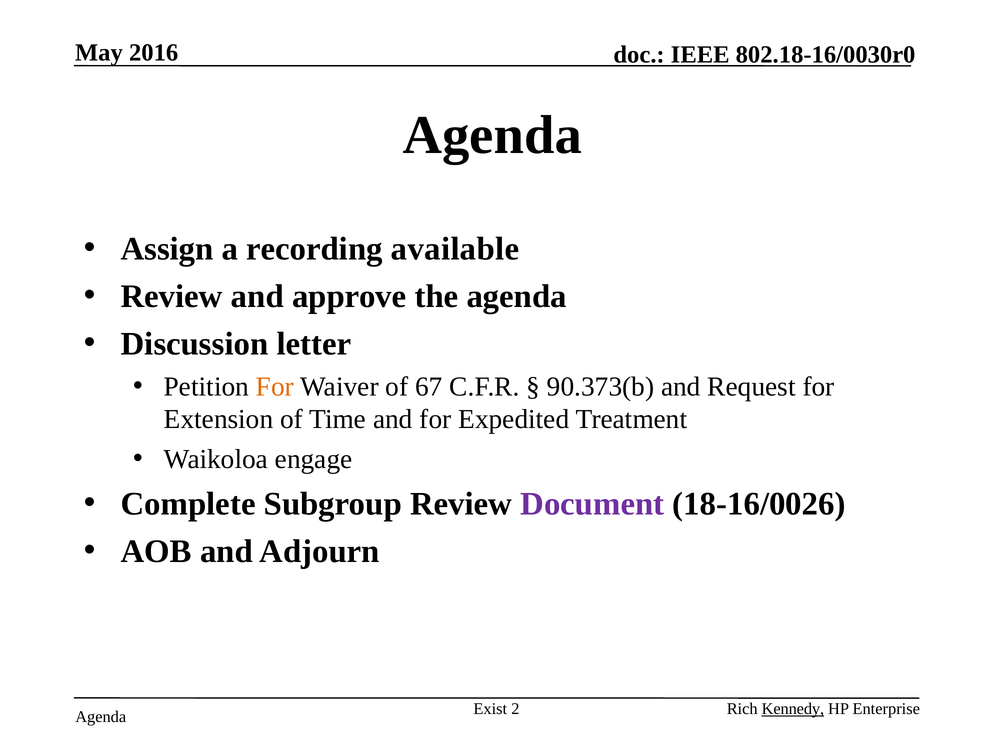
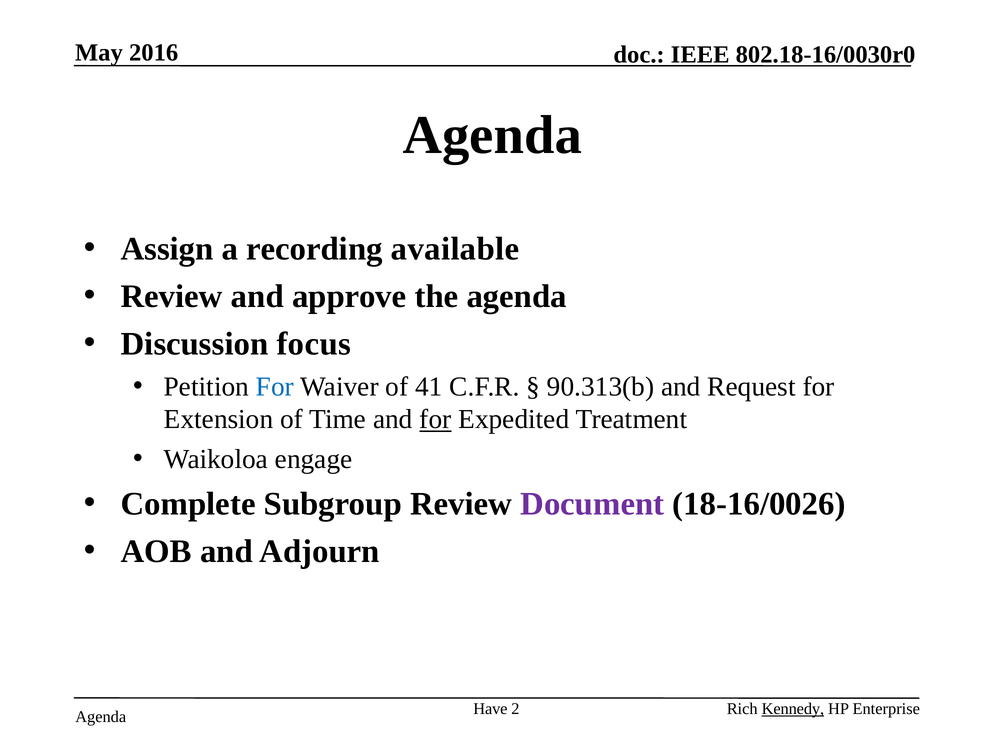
letter: letter -> focus (314, 344)
For colour: orange -> blue (275, 386)
67: 67 -> 41 (429, 386)
90.373(b: 90.373(b -> 90.313(b (601, 386)
for underline: none -> present (435, 419)
Exist: Exist -> Have (490, 709)
